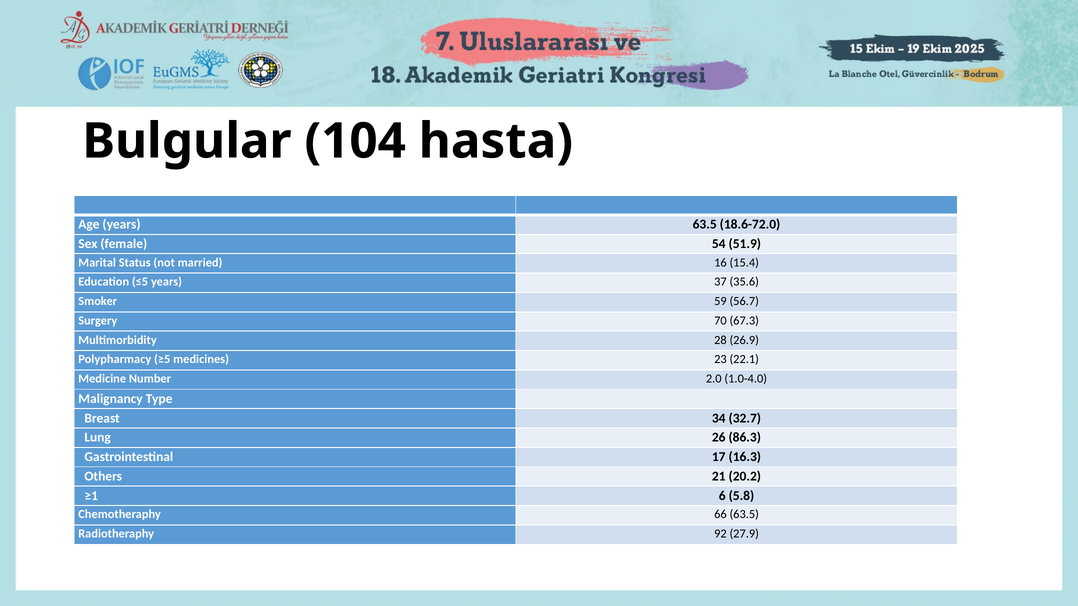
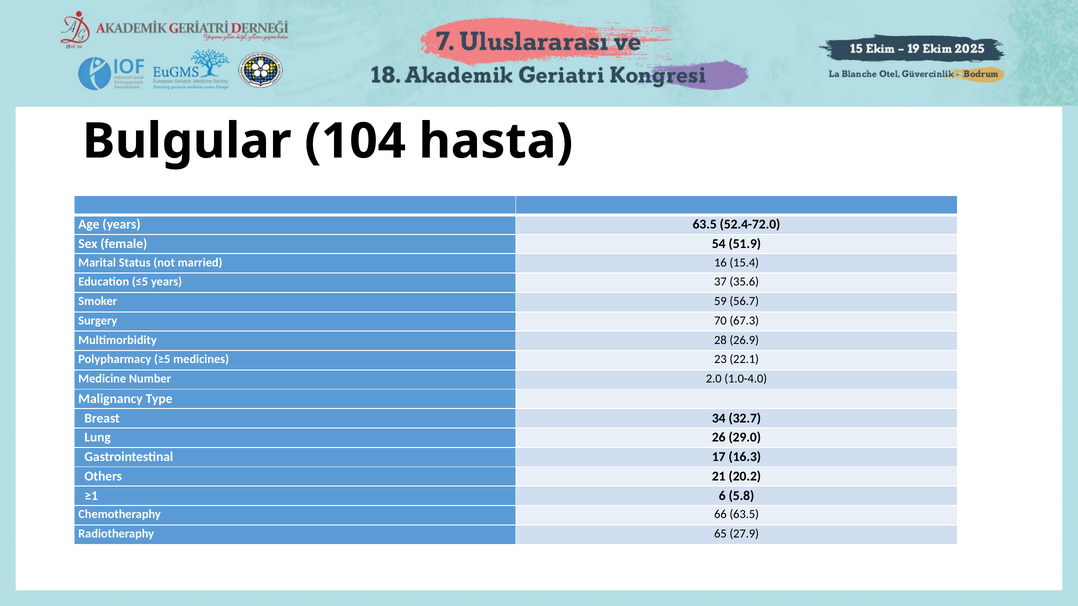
18.6-72.0: 18.6-72.0 -> 52.4-72.0 (750, 225)
86.3: 86.3 -> 29.0 (745, 438)
92: 92 -> 65 (720, 534)
